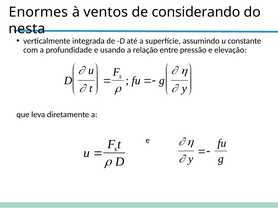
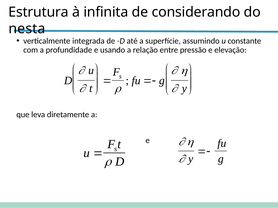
Enormes: Enormes -> Estrutura (39, 12)
ventos: ventos -> infinita (106, 12)
